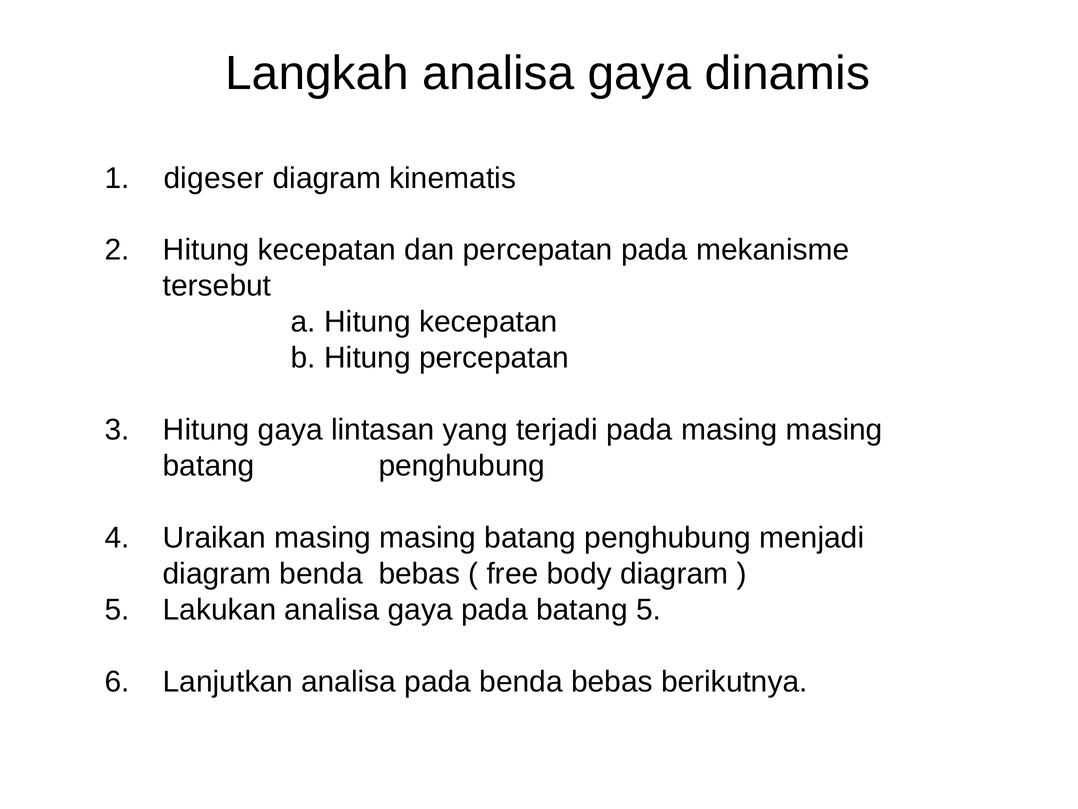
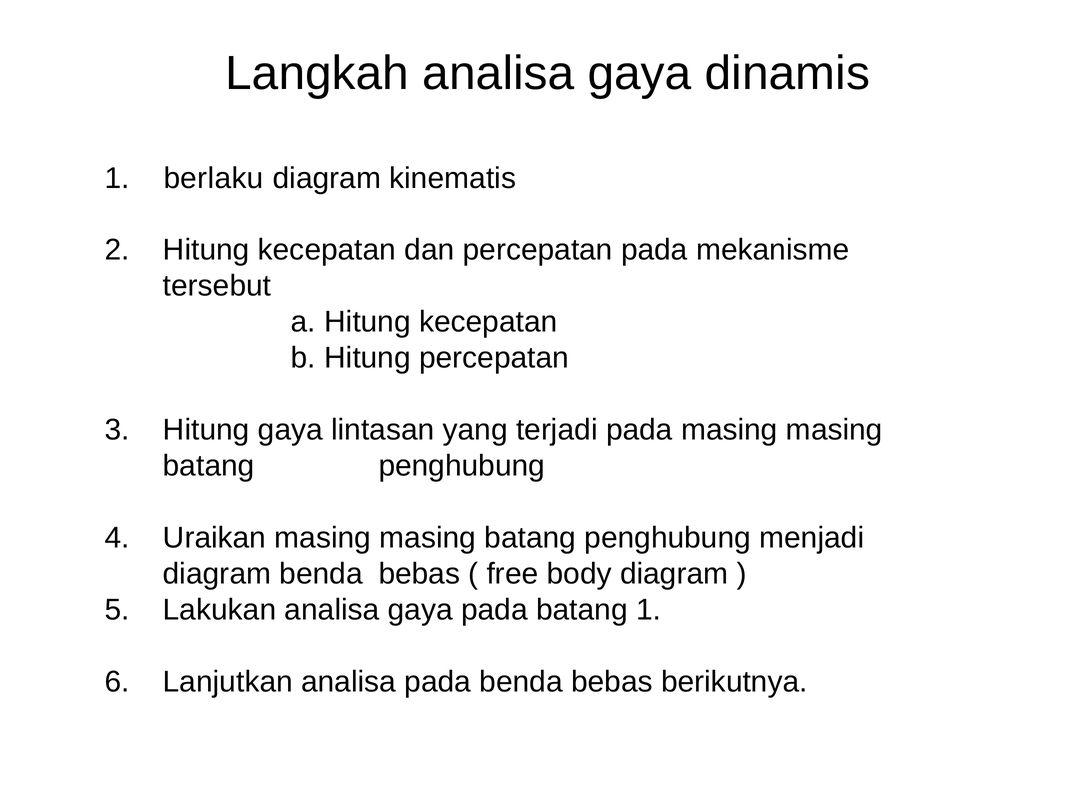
digeser: digeser -> berlaku (214, 178)
batang 5: 5 -> 1 (649, 609)
